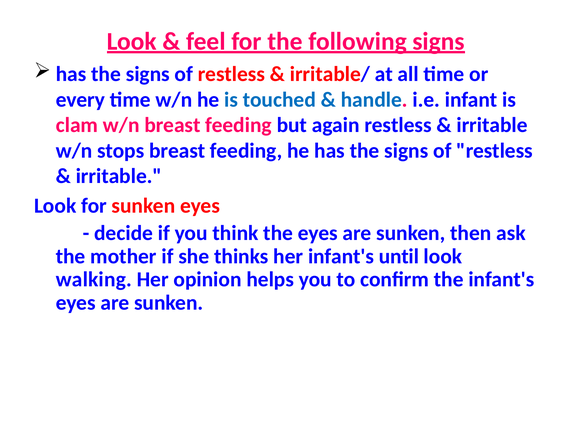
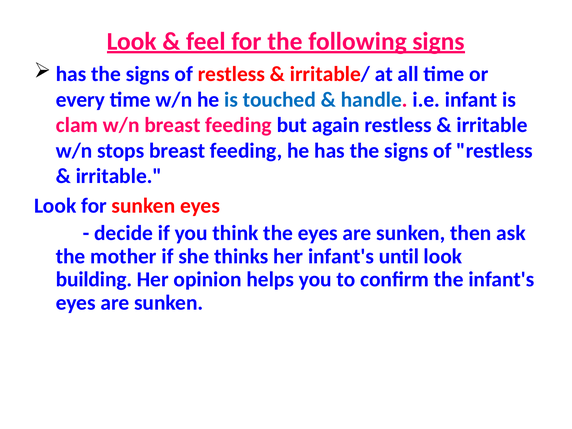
walking: walking -> building (94, 280)
